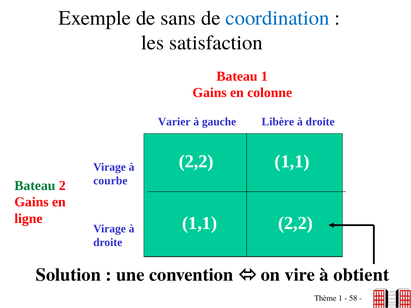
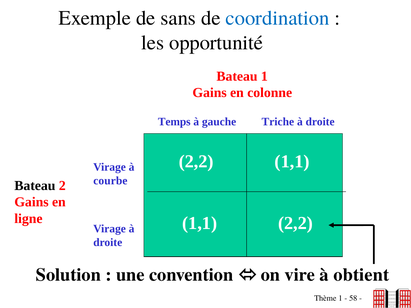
satisfaction: satisfaction -> opportunité (216, 43)
Varier: Varier -> Temps (174, 122)
Libère: Libère -> Triche (278, 122)
Bateau colour: green -> black (35, 186)
